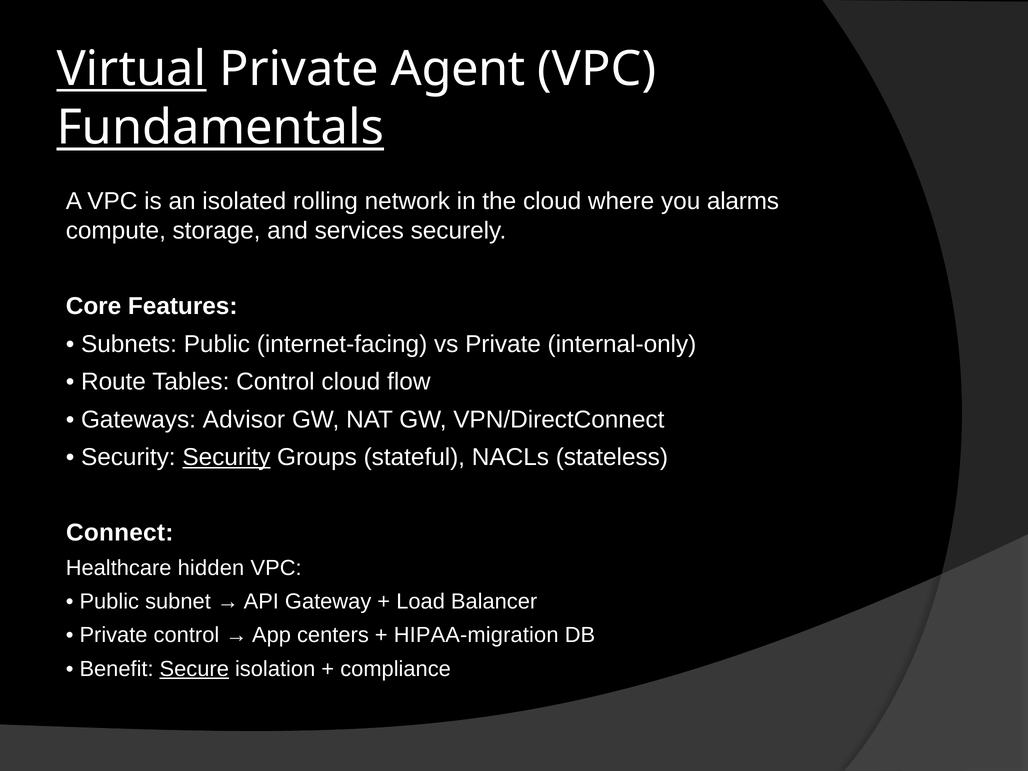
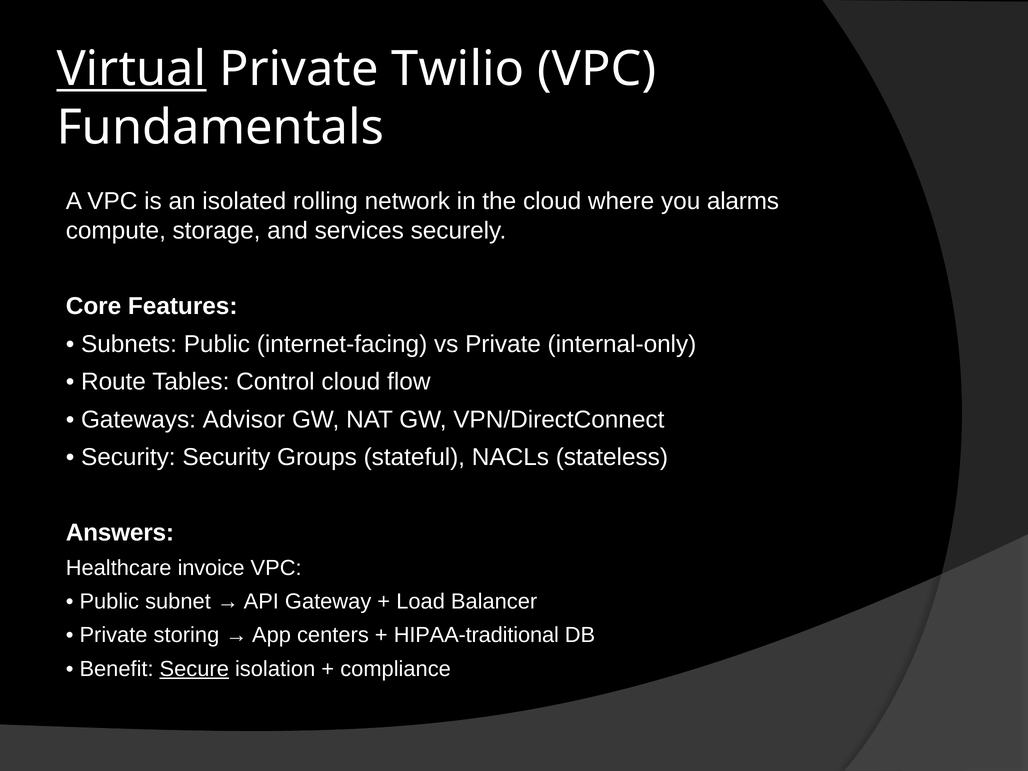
Agent: Agent -> Twilio (458, 69)
Fundamentals underline: present -> none (220, 128)
Security underline: present -> none (226, 457)
Connect: Connect -> Answers (120, 533)
hidden: hidden -> invoice (211, 568)
Private control: control -> storing (186, 635)
HIPAA-migration: HIPAA-migration -> HIPAA-traditional (476, 635)
